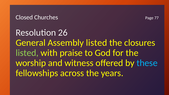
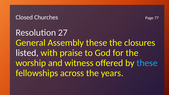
26: 26 -> 27 (63, 33)
Assembly listed: listed -> these (97, 43)
listed colour: light green -> white (27, 53)
